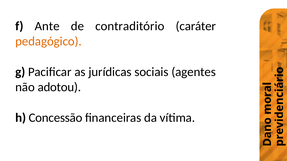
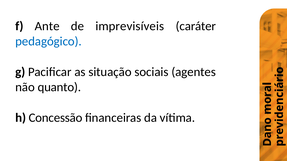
contraditório: contraditório -> imprevisíveis (130, 26)
pedagógico colour: orange -> blue (49, 42)
jurídicas: jurídicas -> situação (110, 72)
adotou: adotou -> quanto (59, 87)
